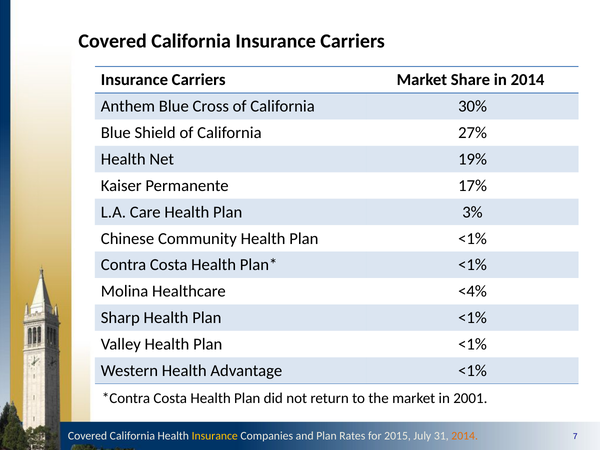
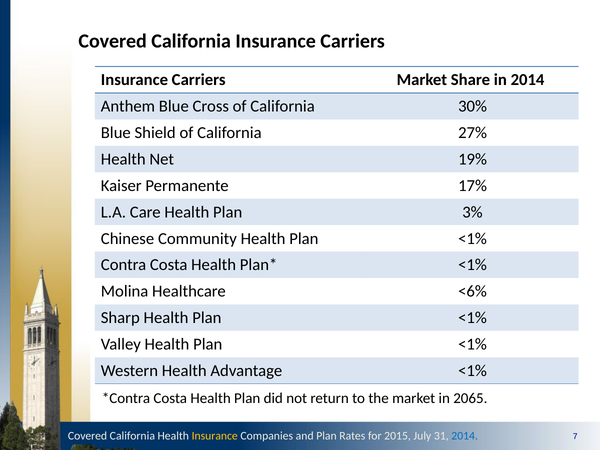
<4%: <4% -> <6% (472, 291)
2001: 2001 -> 2065 (470, 398)
2014 colour: orange -> blue (465, 436)
